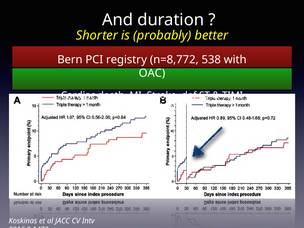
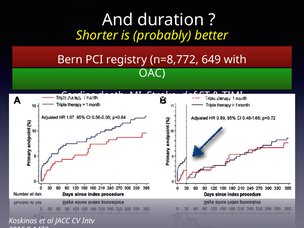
538: 538 -> 649 (211, 60)
